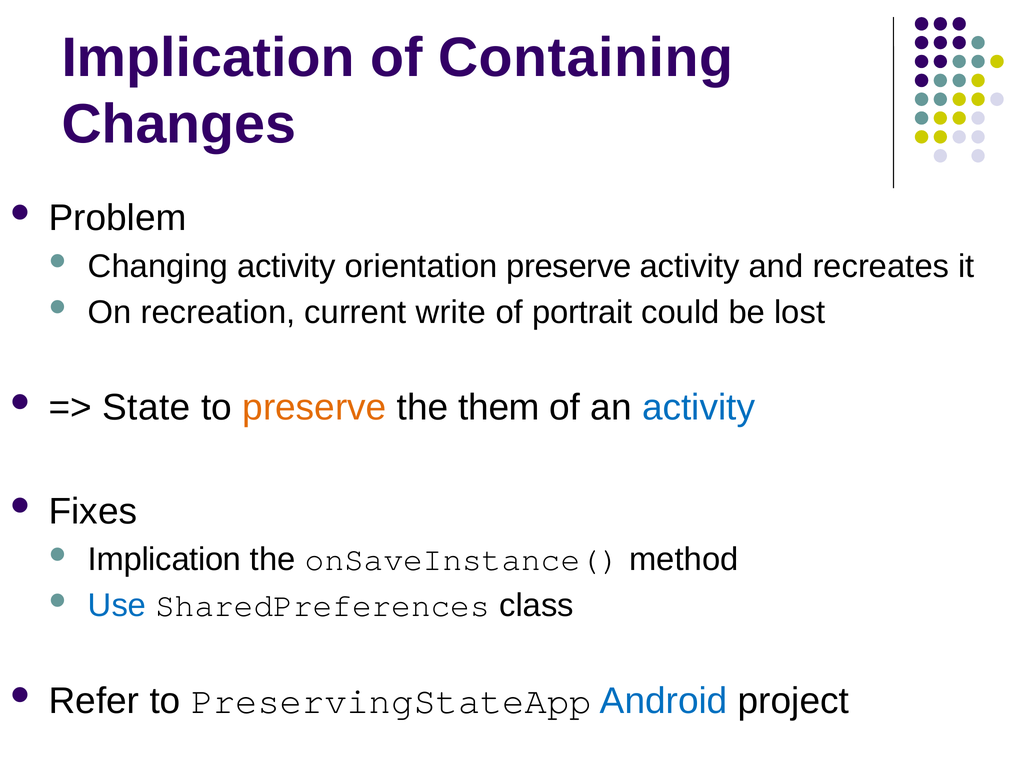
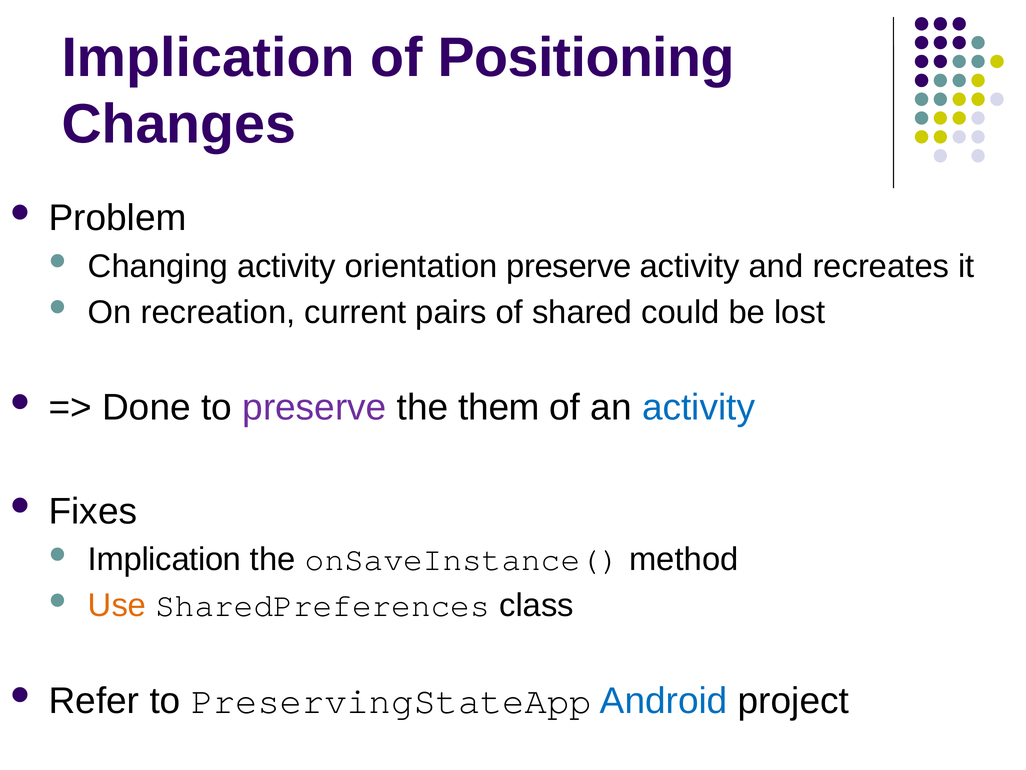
Containing: Containing -> Positioning (586, 58)
write: write -> pairs (451, 312)
portrait: portrait -> shared (582, 312)
State: State -> Done (147, 407)
preserve colour: orange -> purple (314, 407)
Use colour: blue -> orange (117, 605)
